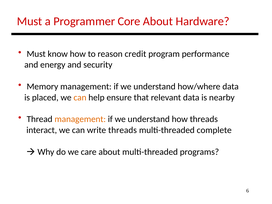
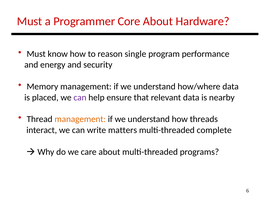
credit: credit -> single (135, 54)
can colour: orange -> purple (80, 97)
write threads: threads -> matters (123, 130)
